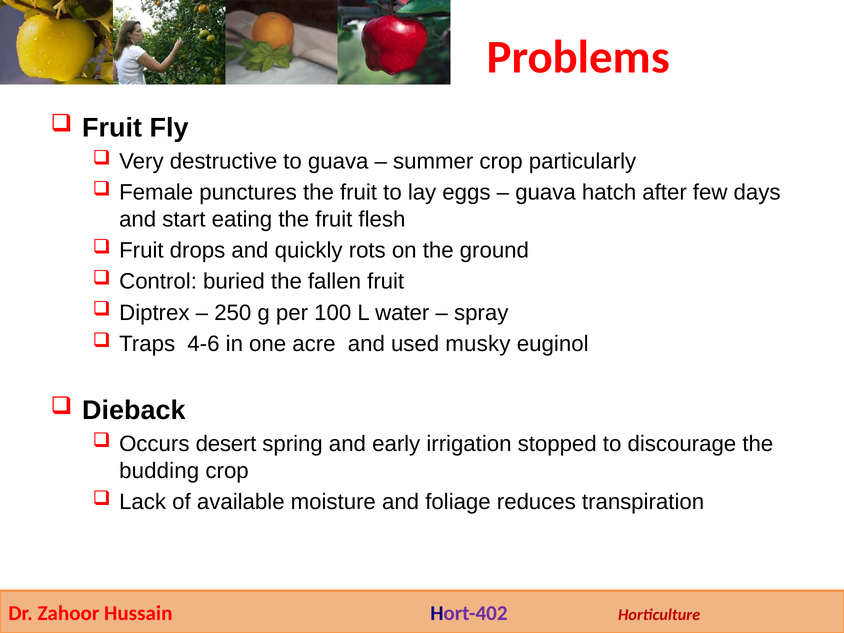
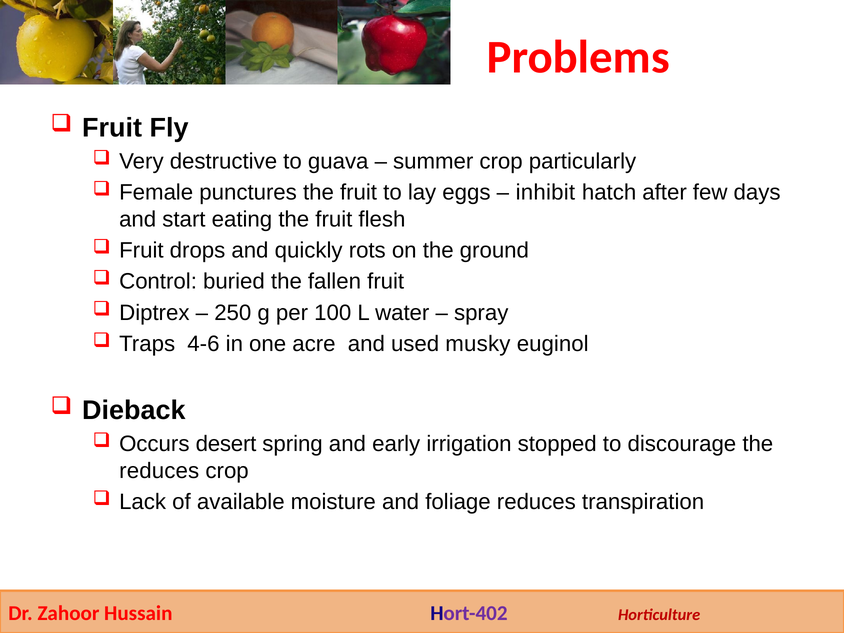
guava: guava -> inhibit (545, 193)
budding: budding -> reduces (159, 471)
